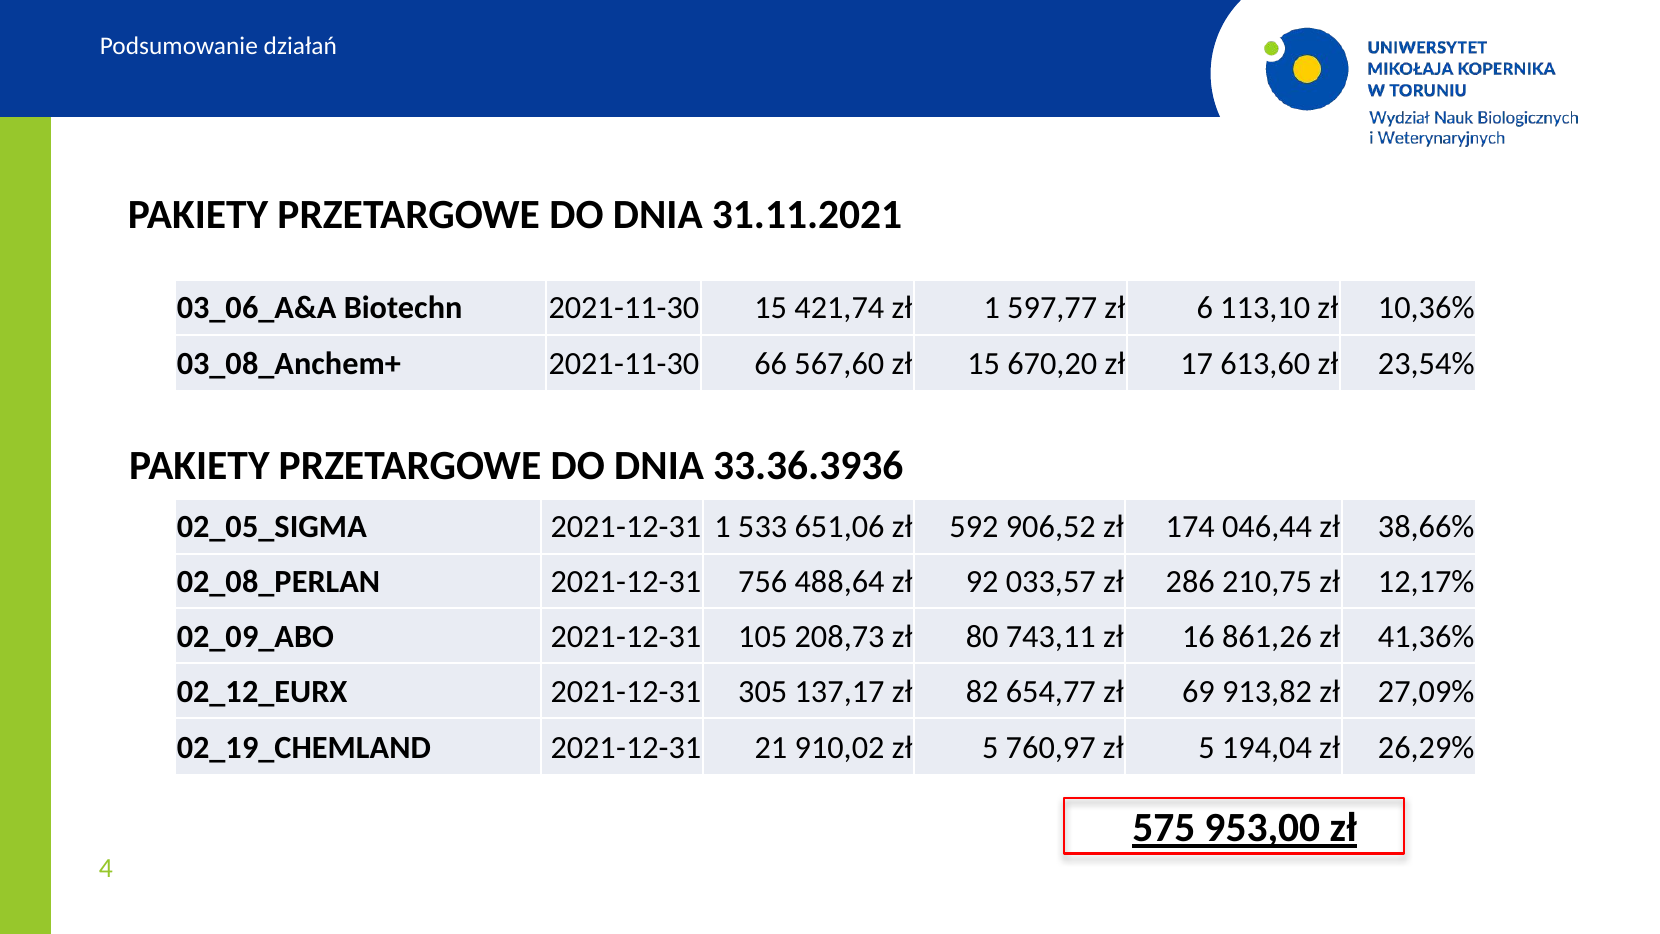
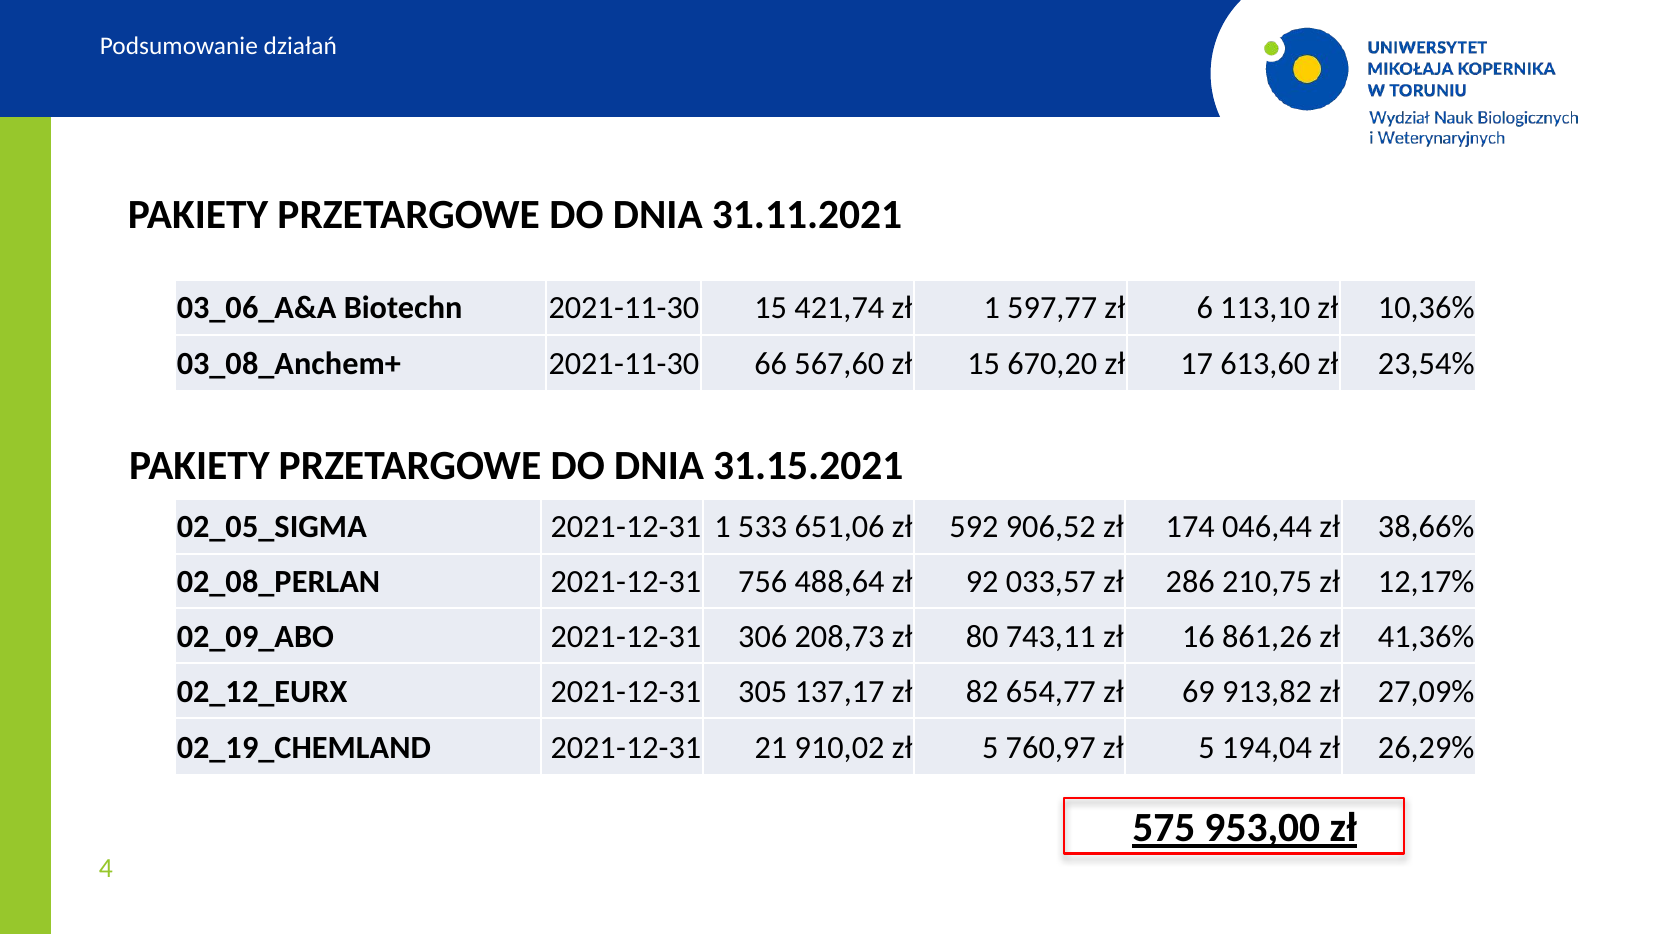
33.36.3936: 33.36.3936 -> 31.15.2021 (808, 465)
105: 105 -> 306 (763, 637)
